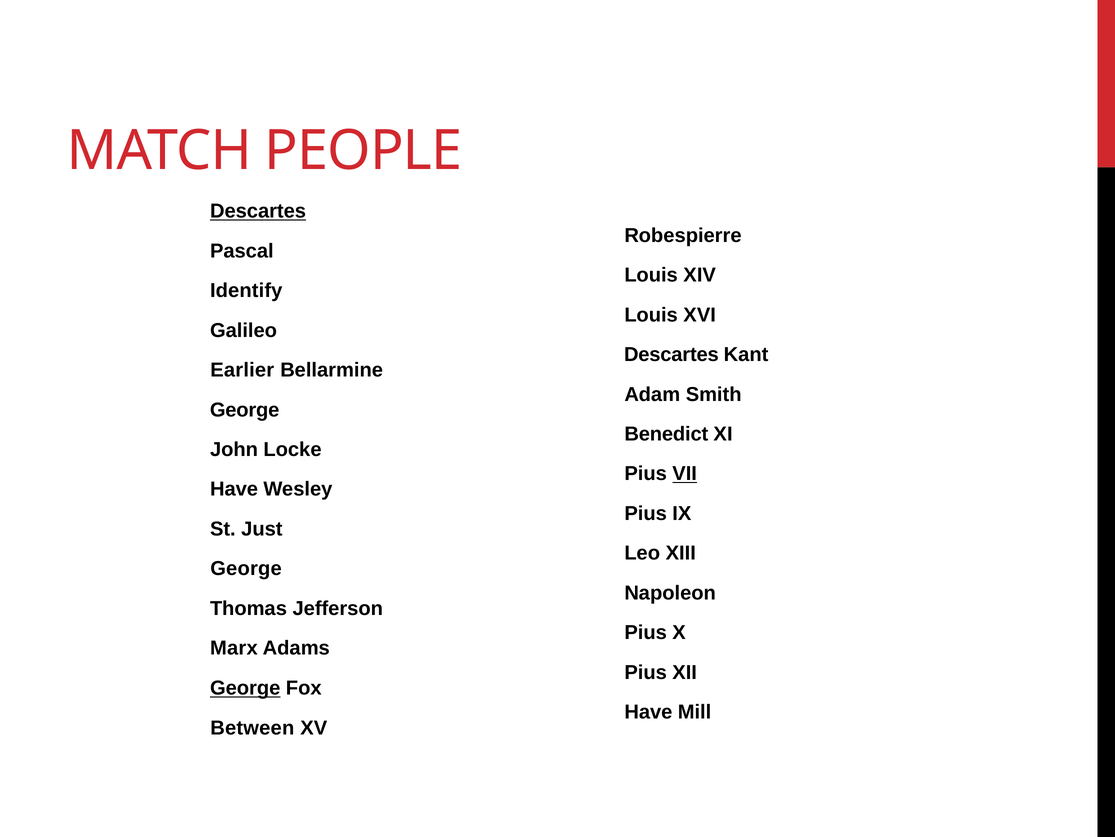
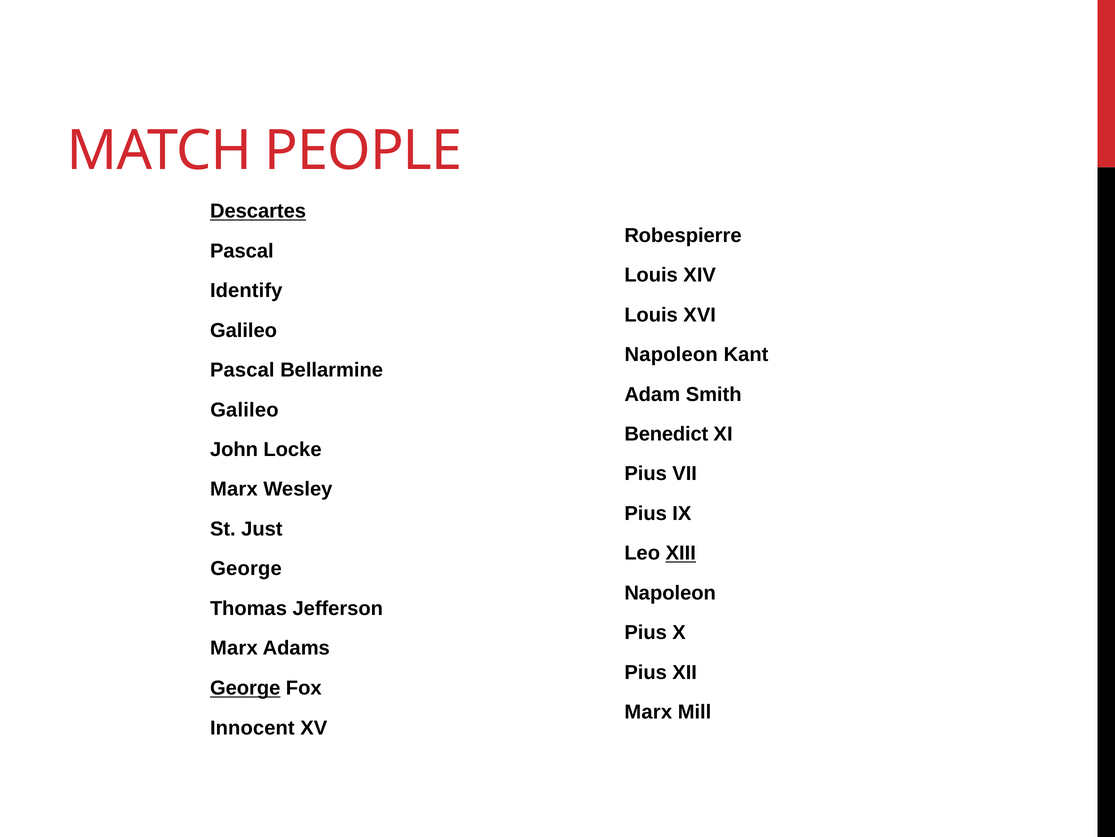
Descartes: Descartes -> Napoleon (671, 354)
Earlier: Earlier -> Pascal (242, 370)
George: George -> Galileo (244, 409)
VII underline: present -> none (685, 473)
Have: Have -> Marx (234, 489)
XIII underline: none -> present (681, 553)
Have: Have -> Marx (648, 712)
Between: Between -> Innocent (252, 728)
